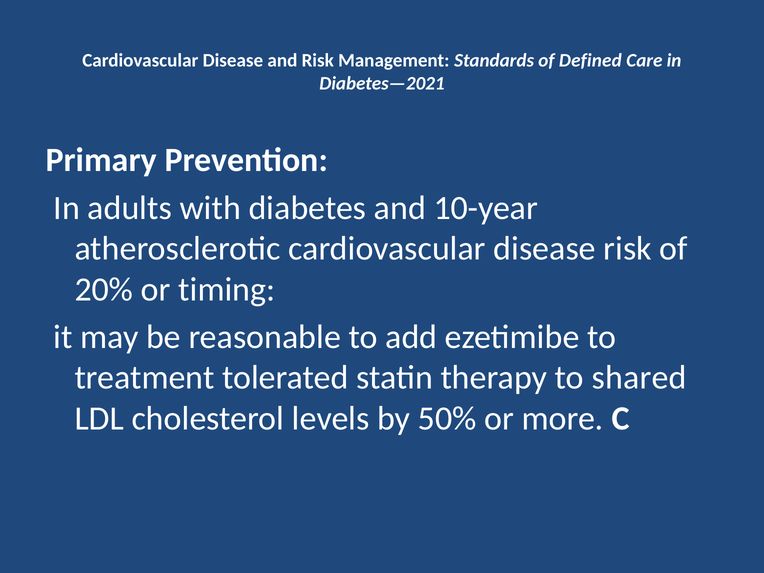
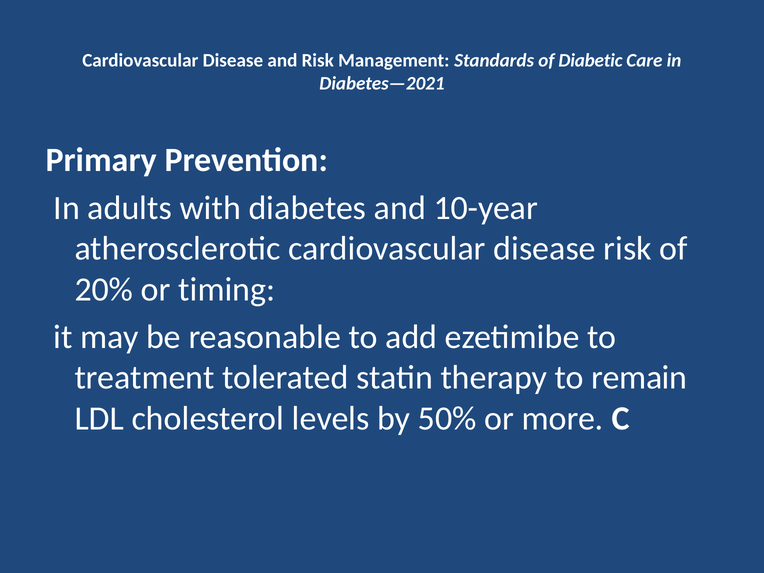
Defined: Defined -> Diabetic (591, 61)
shared: shared -> remain (639, 378)
